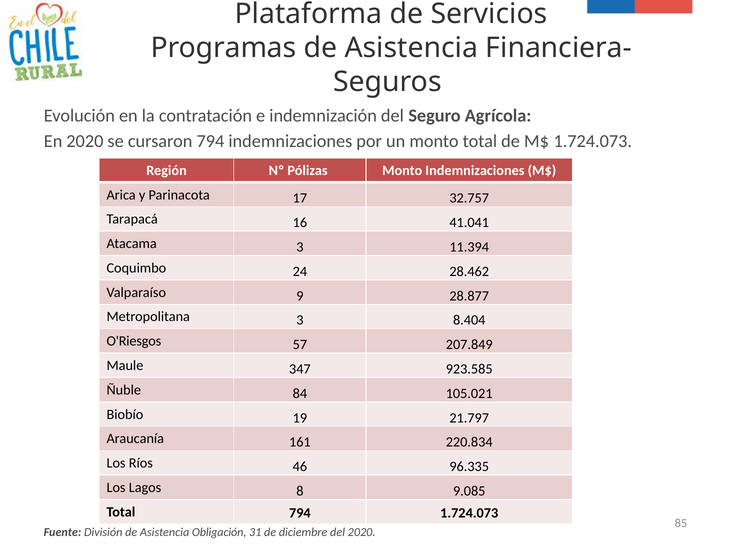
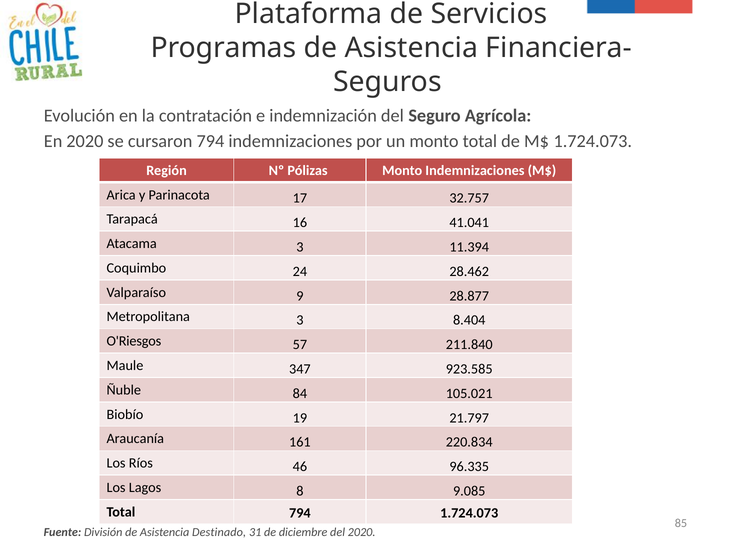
207.849: 207.849 -> 211.840 (469, 345)
Obligación: Obligación -> Destinado (219, 533)
